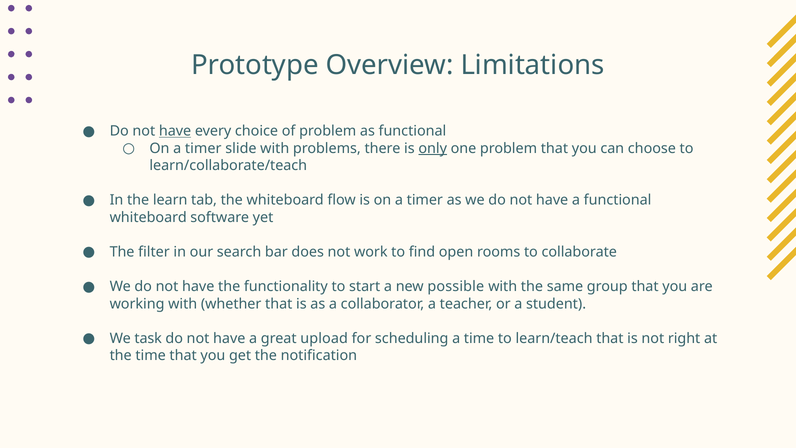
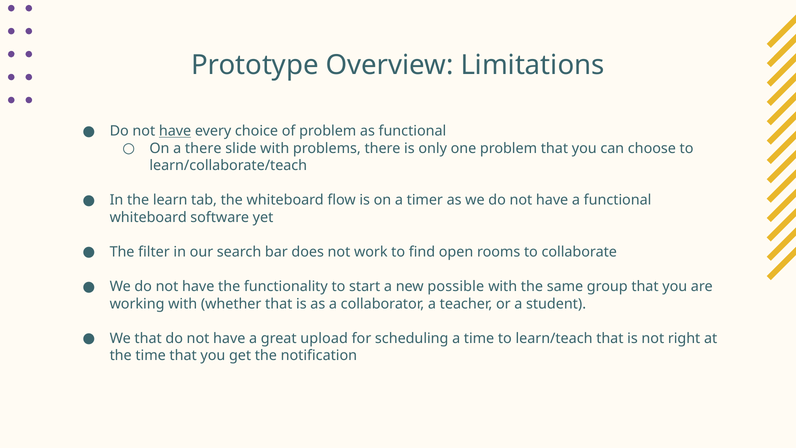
timer: timer -> there (203, 148)
only underline: present -> none (433, 148)
We task: task -> that (148, 338)
